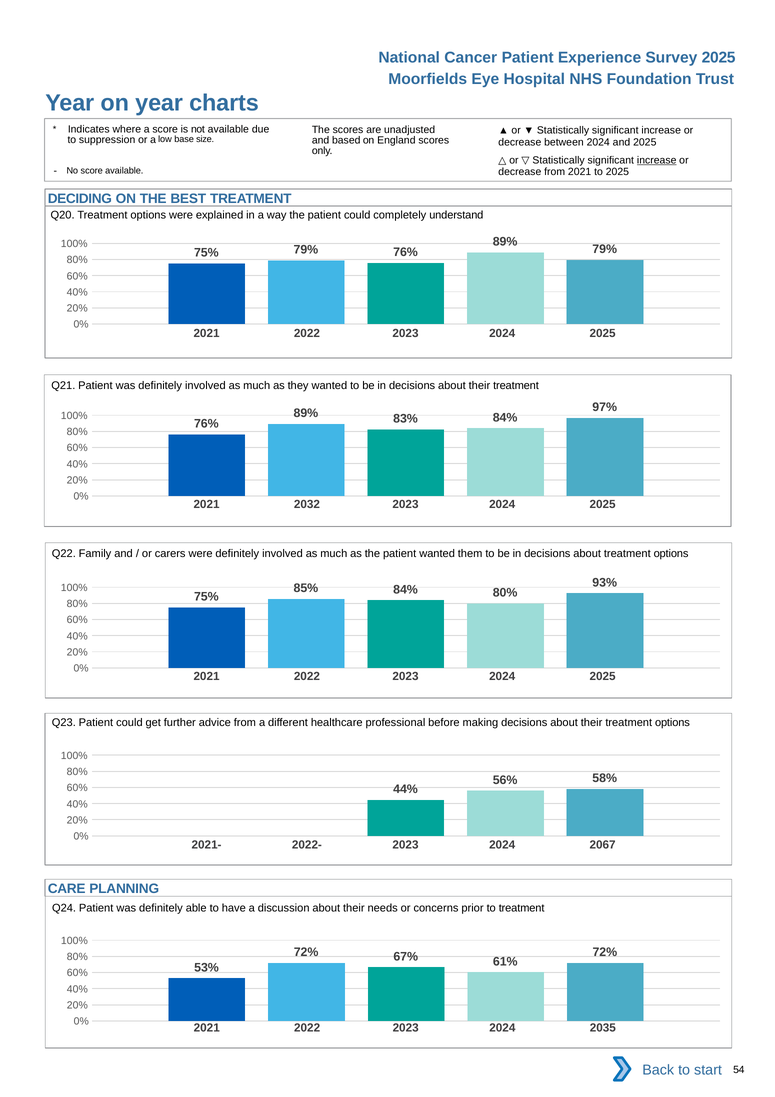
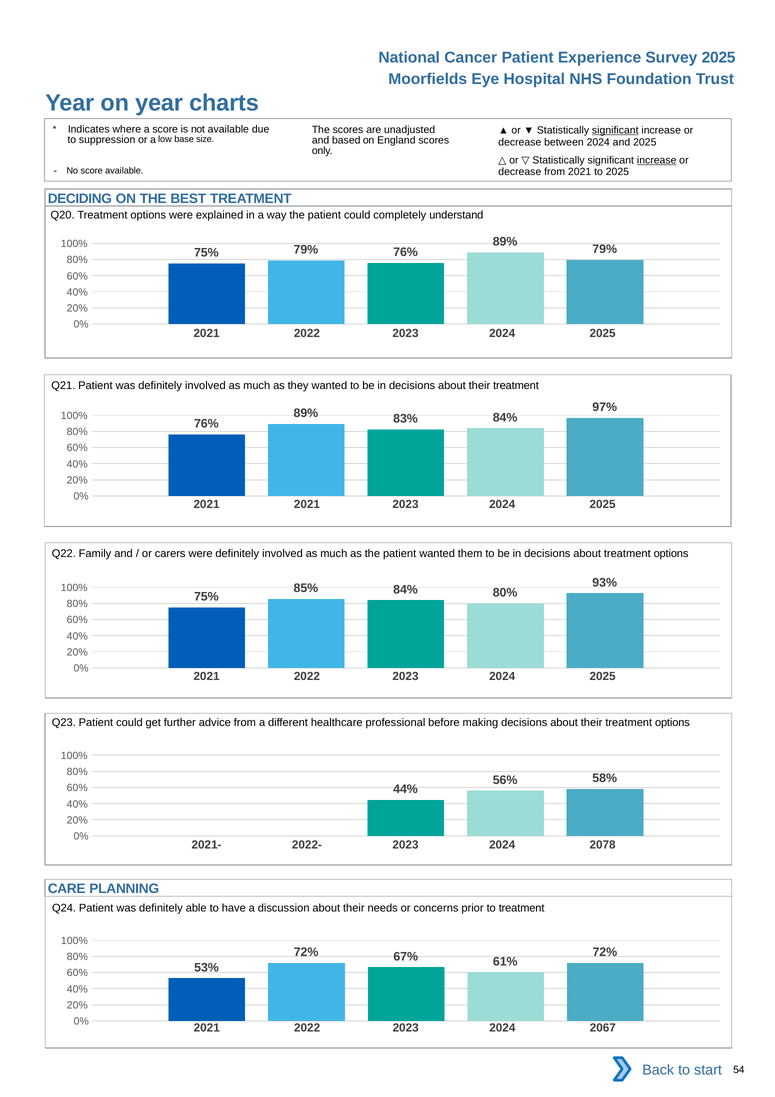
significant underline: none -> present (615, 130)
2021 2032: 2032 -> 2021 (307, 504)
2067: 2067 -> 2078 (603, 845)
2035: 2035 -> 2067 (603, 1028)
